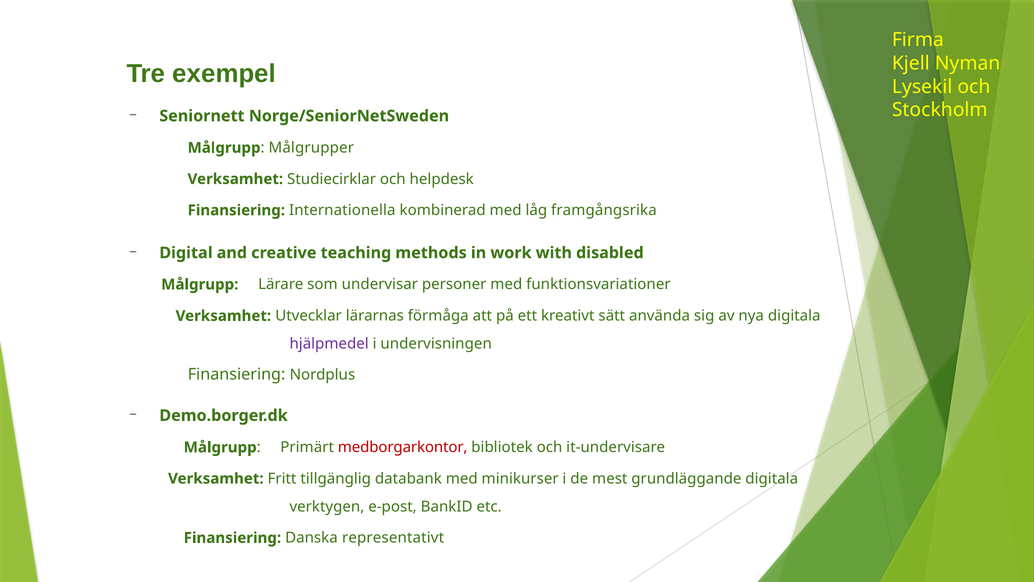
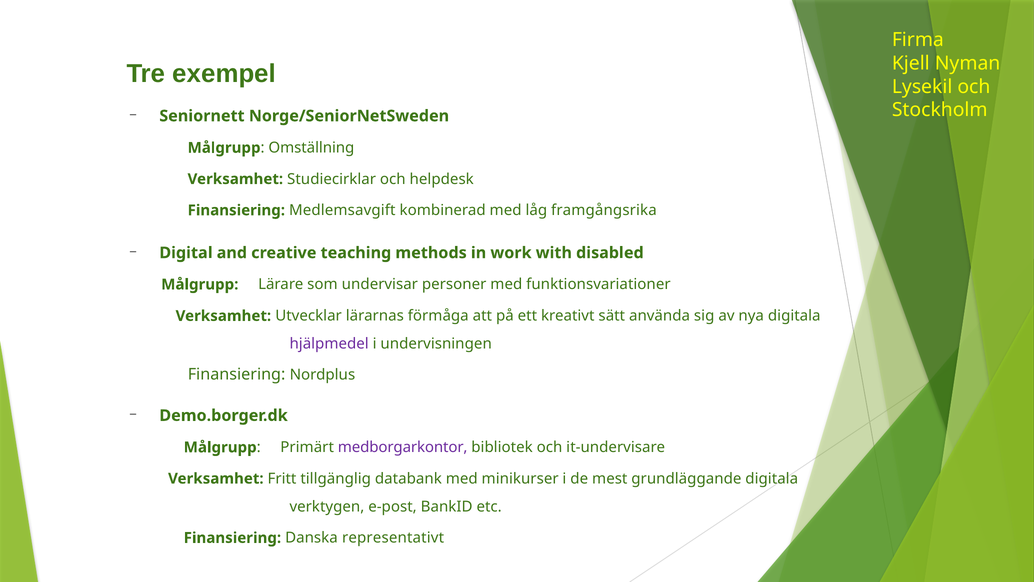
Målgrupper: Målgrupper -> Omställning (311, 148)
Internationella: Internationella -> Medlemsavgift (342, 210)
medborgarkontor colour: red -> purple (403, 447)
